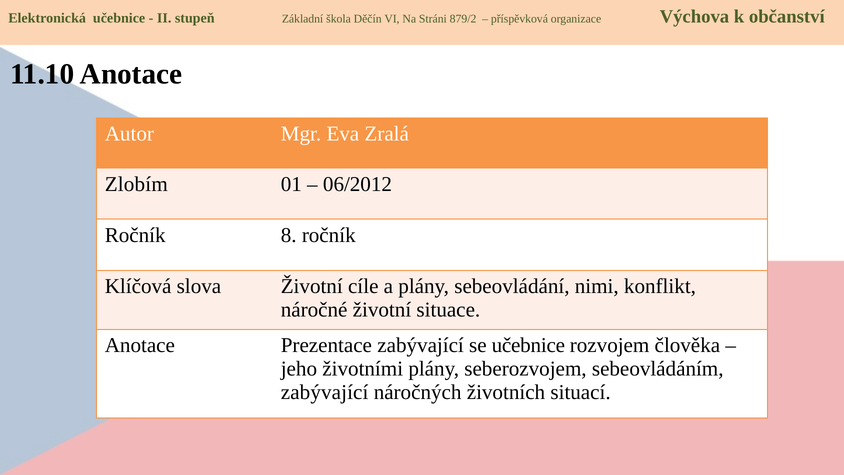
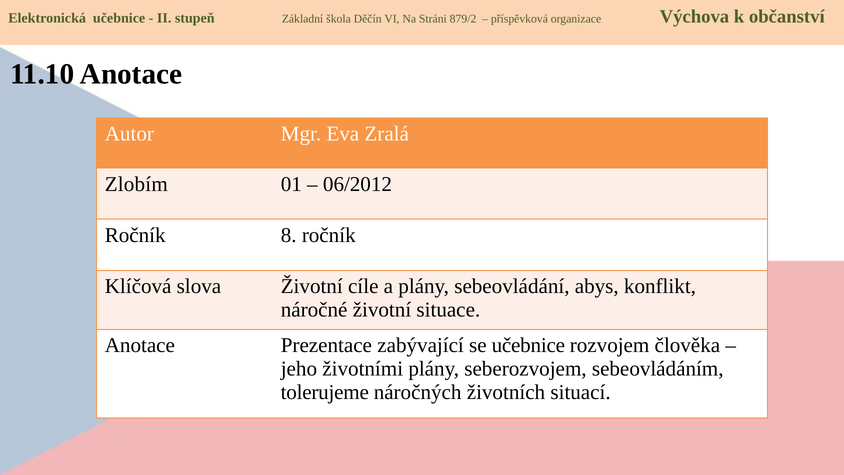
nimi: nimi -> abys (597, 286)
zabývající: zabývající -> tolerujeme (325, 392)
